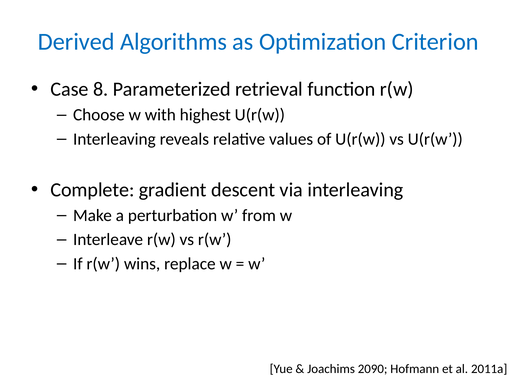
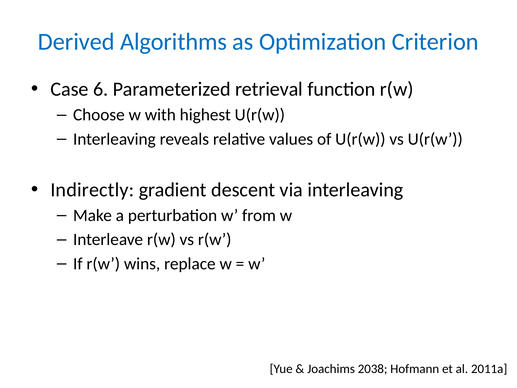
8: 8 -> 6 (101, 89)
Complete: Complete -> Indirectly (92, 190)
2090: 2090 -> 2038 (373, 369)
